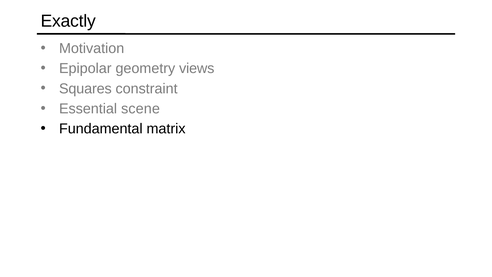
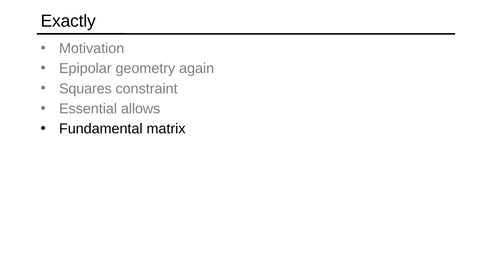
views: views -> again (197, 68)
scene: scene -> allows (141, 109)
